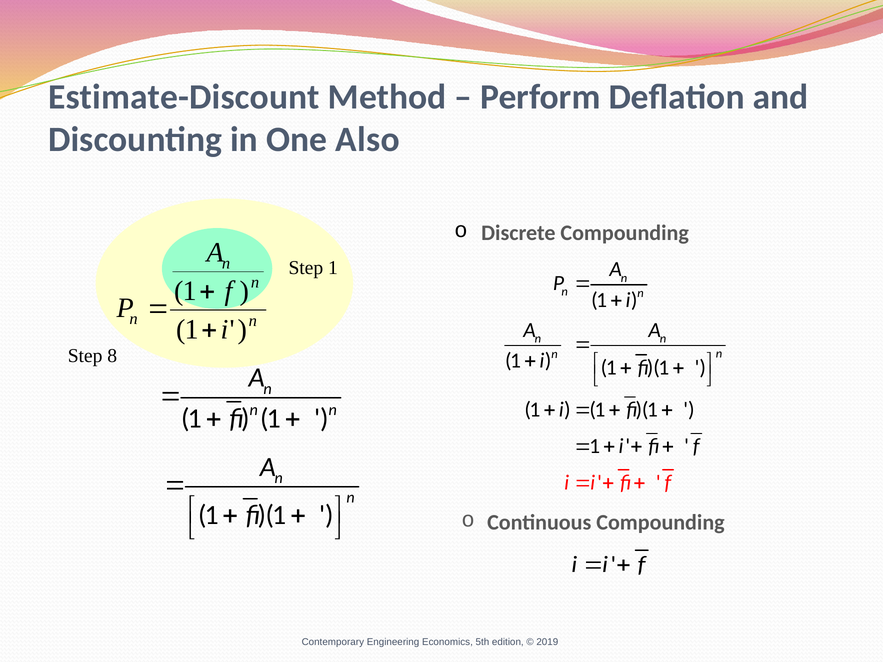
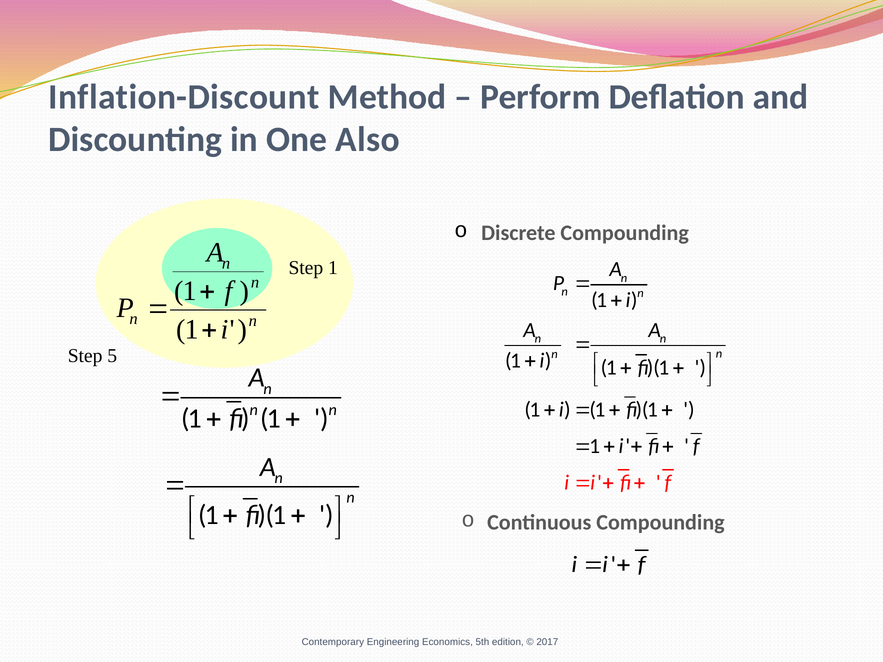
Estimate-Discount: Estimate-Discount -> Inflation-Discount (184, 97)
8: 8 -> 5 (112, 356)
2019: 2019 -> 2017 (547, 642)
